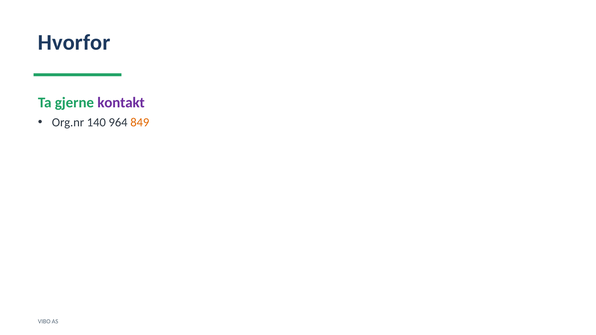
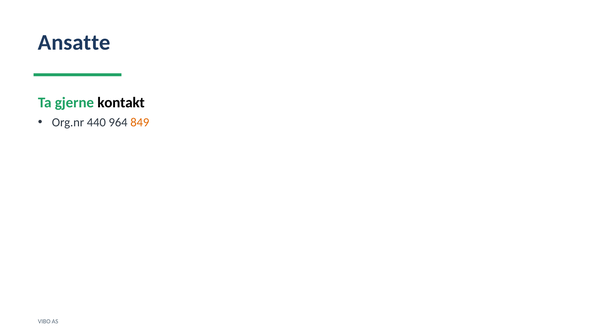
Hvorfor: Hvorfor -> Ansatte (74, 43)
kontakt colour: purple -> black (121, 103)
140: 140 -> 440 (96, 123)
